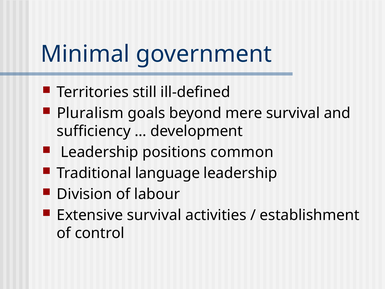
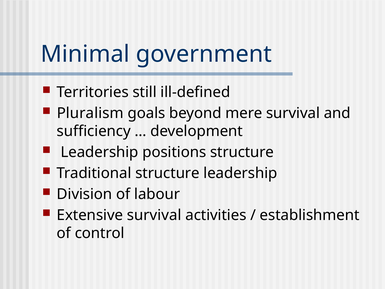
positions common: common -> structure (242, 152)
Traditional language: language -> structure (167, 173)
